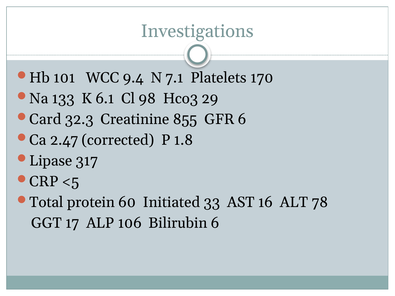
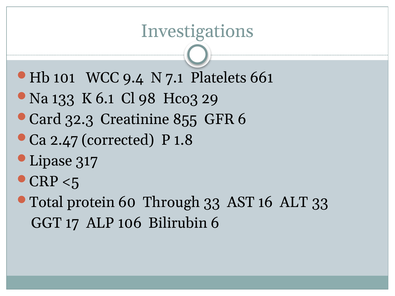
170: 170 -> 661 (262, 78)
Initiated: Initiated -> Through (172, 202)
ALT 78: 78 -> 33 (320, 202)
